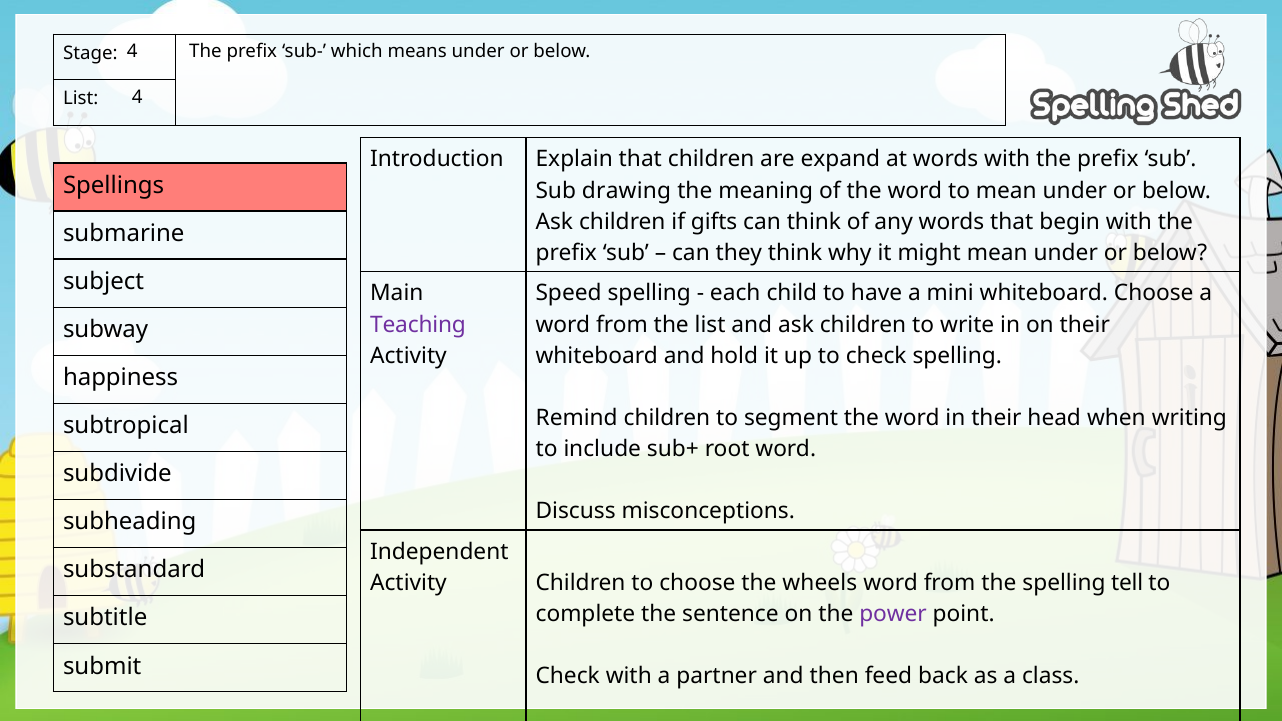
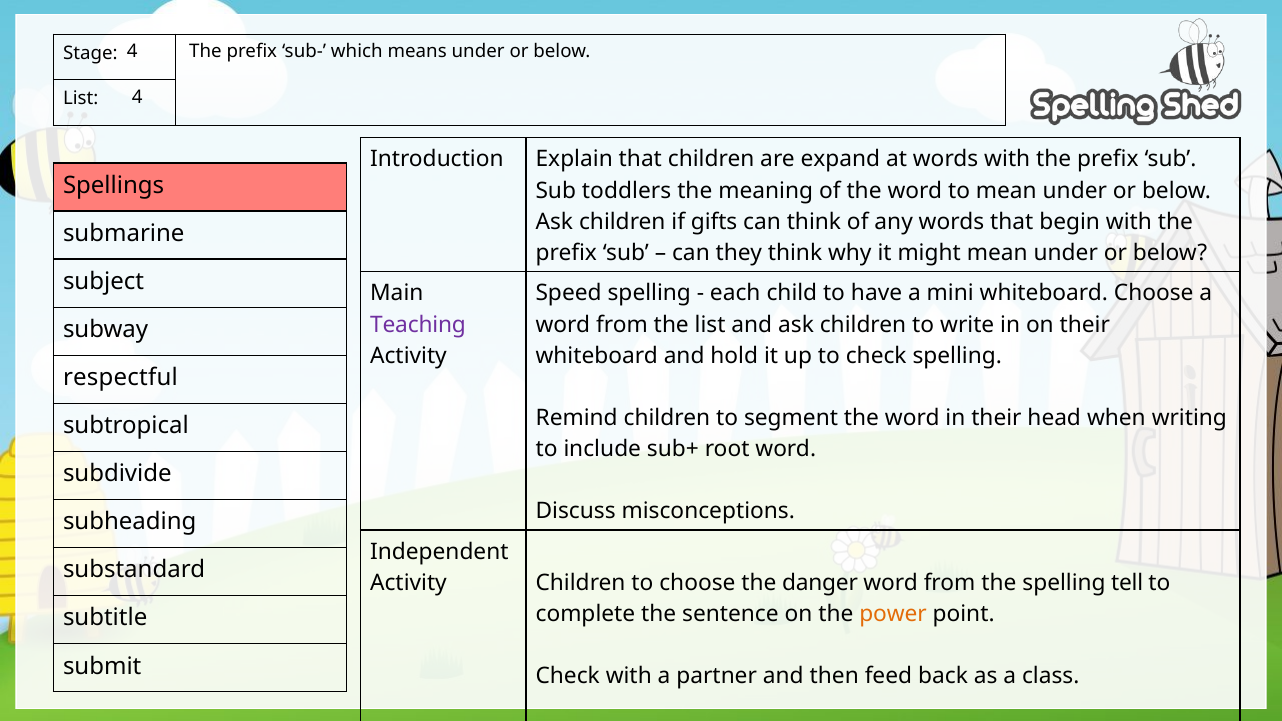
drawing: drawing -> toddlers (627, 191)
happiness: happiness -> respectful (120, 378)
wheels: wheels -> danger (820, 583)
power colour: purple -> orange (893, 614)
